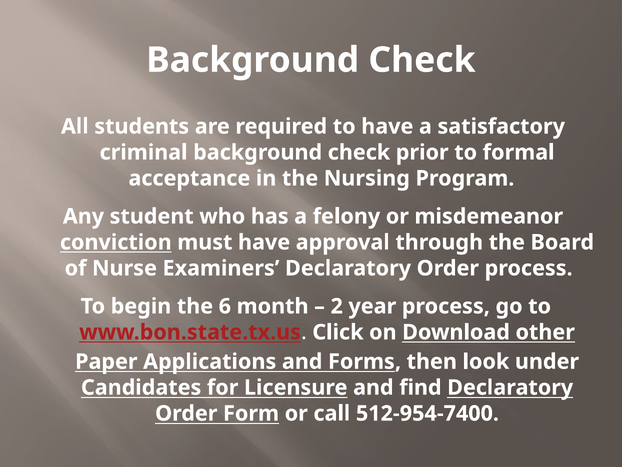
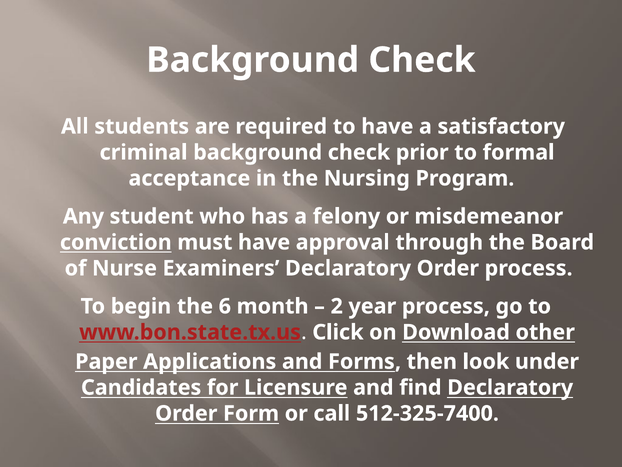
512-954-7400: 512-954-7400 -> 512-325-7400 (427, 413)
